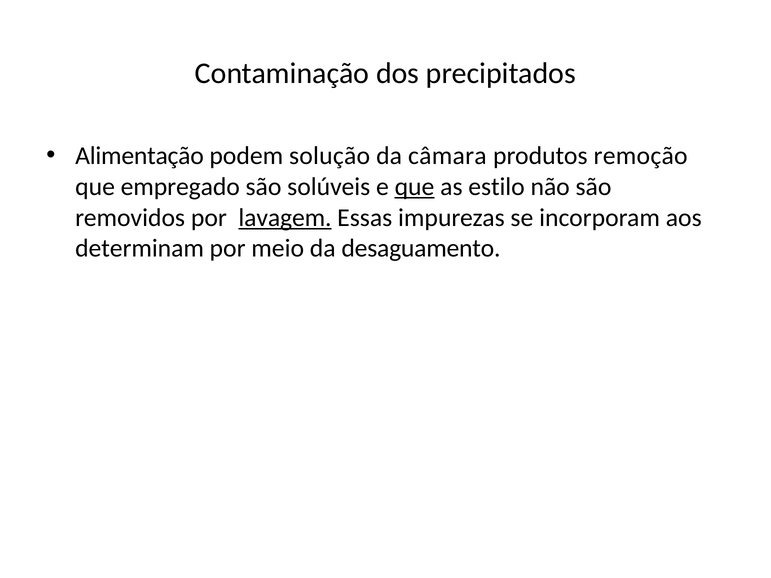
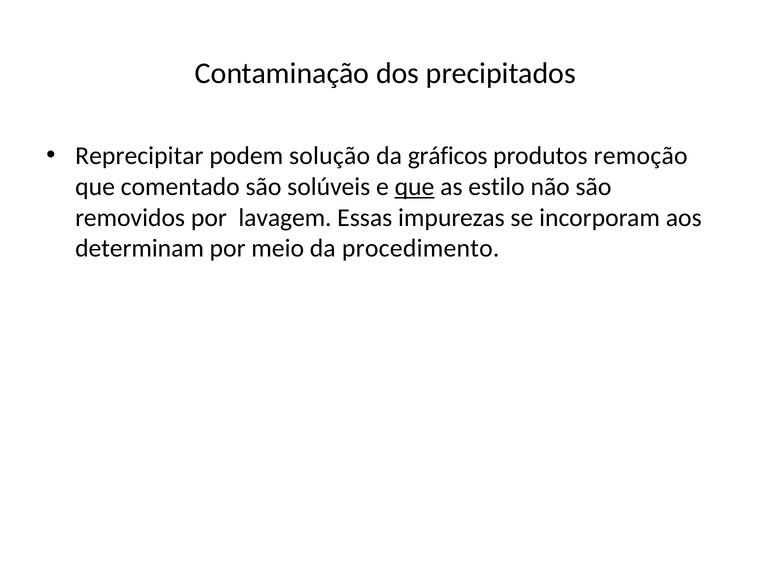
Alimentação: Alimentação -> Reprecipitar (139, 156)
câmara: câmara -> gráficos (448, 156)
empregado: empregado -> comentado (180, 187)
lavagem underline: present -> none (285, 218)
desaguamento: desaguamento -> procedimento (421, 249)
